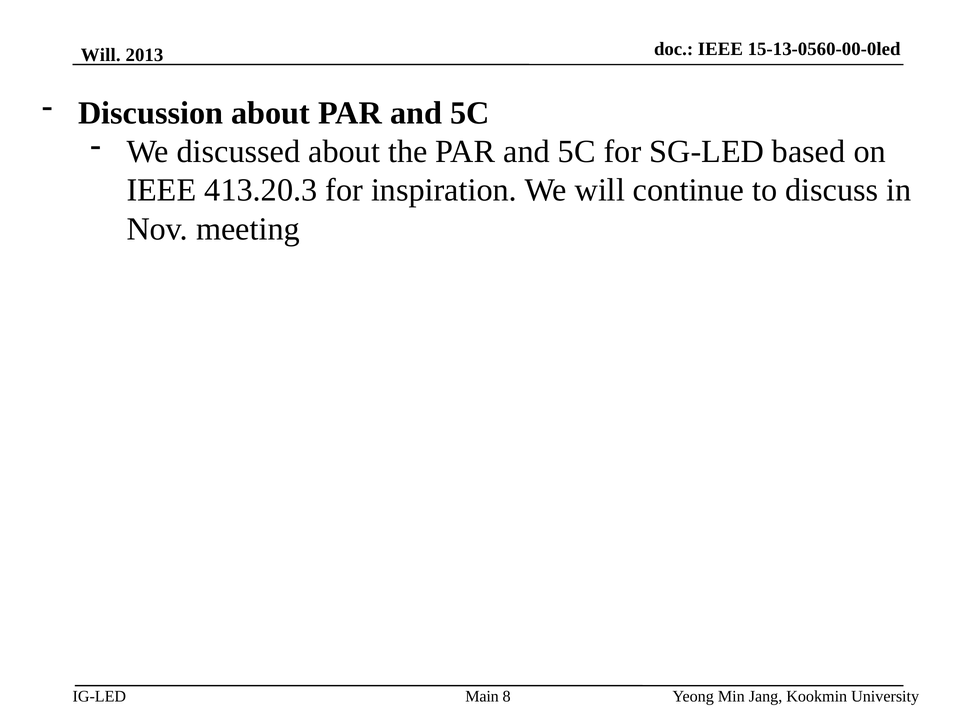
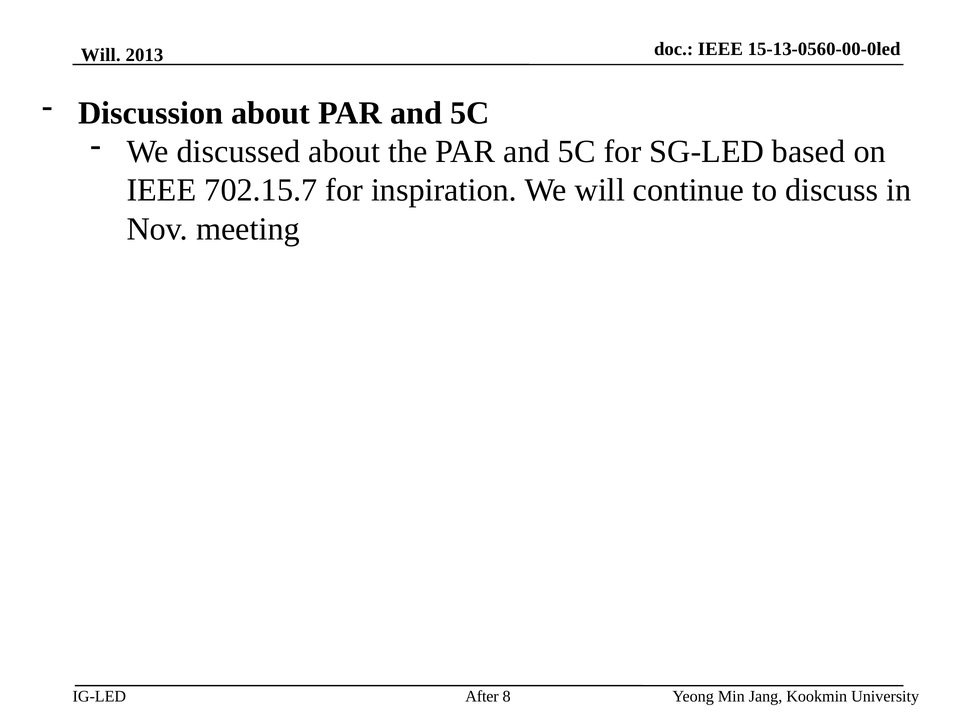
413.20.3: 413.20.3 -> 702.15.7 (261, 190)
Main: Main -> After (482, 696)
